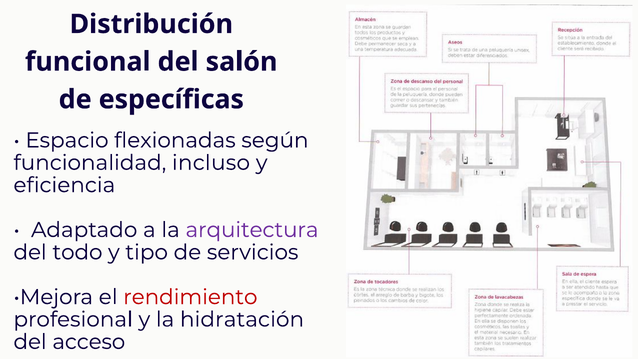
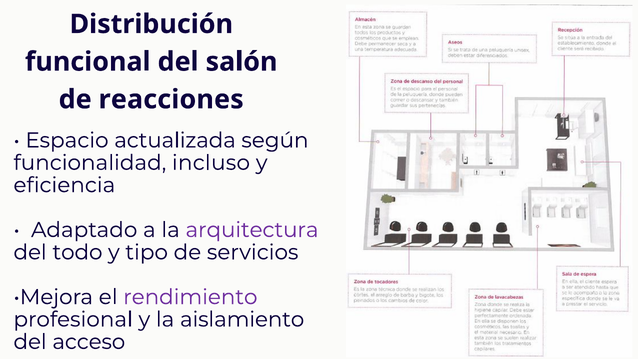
específicas: específicas -> reacciones (171, 99)
flexionadas: flexionadas -> actualizada (175, 140)
rendimiento colour: red -> purple (190, 297)
hidratación: hidratación -> aislamiento (242, 319)
